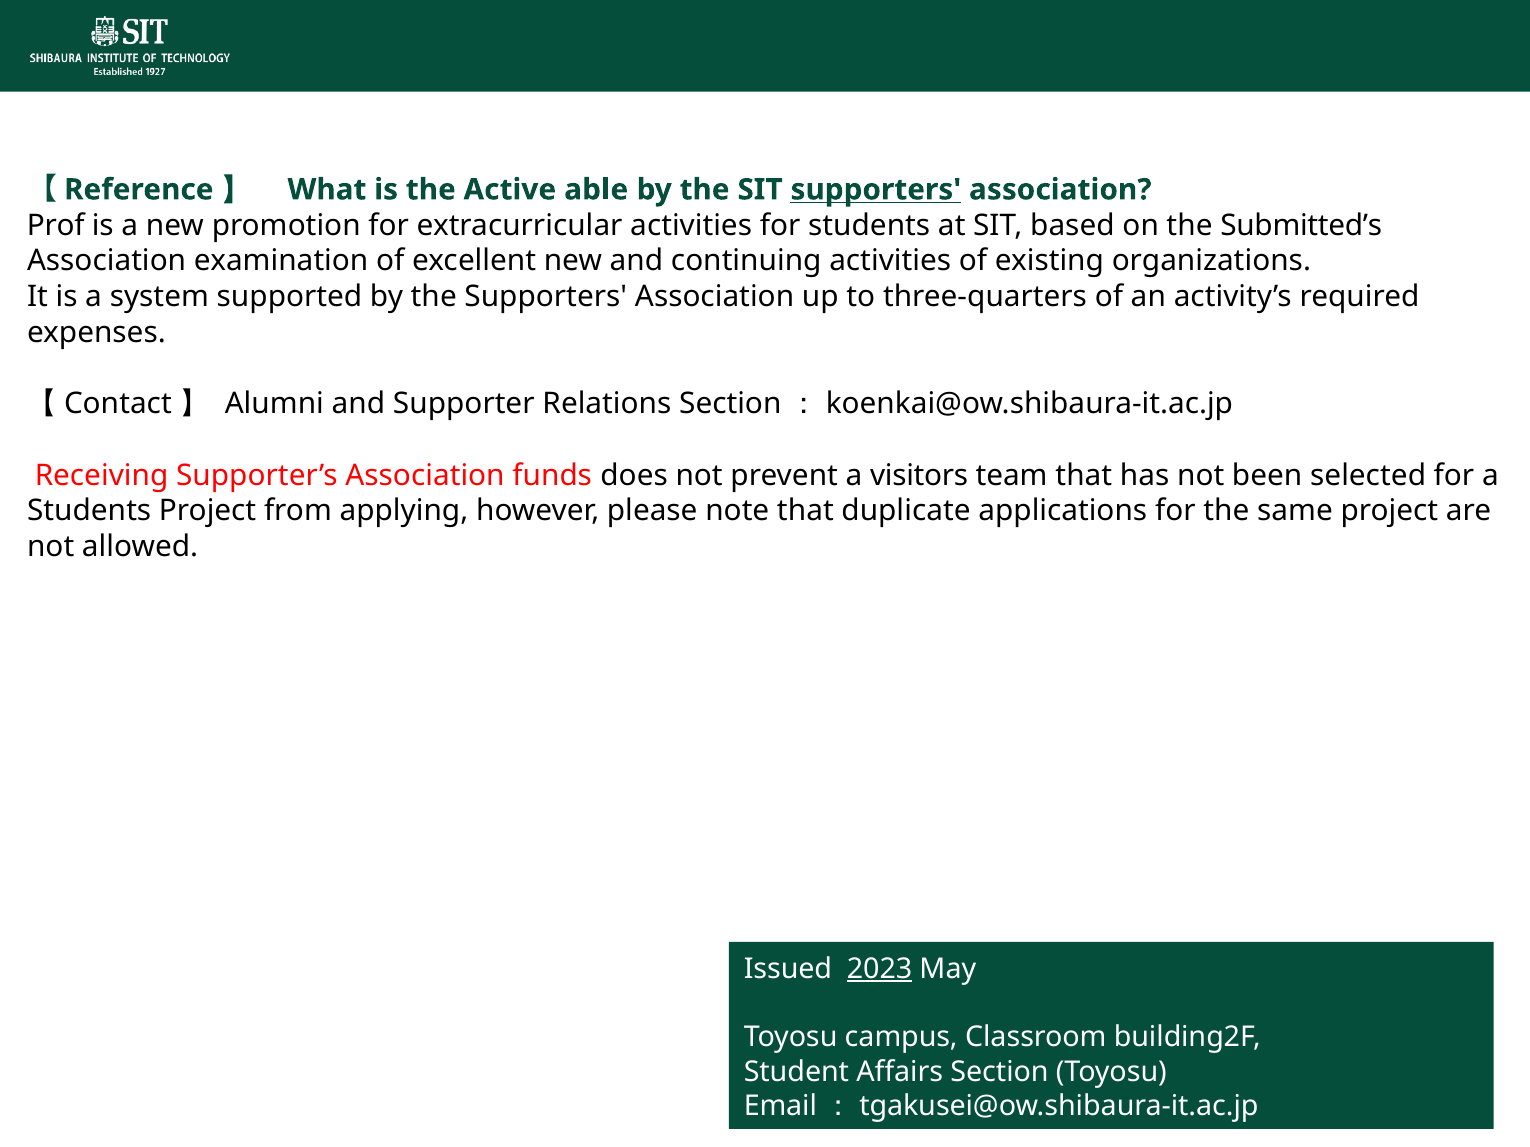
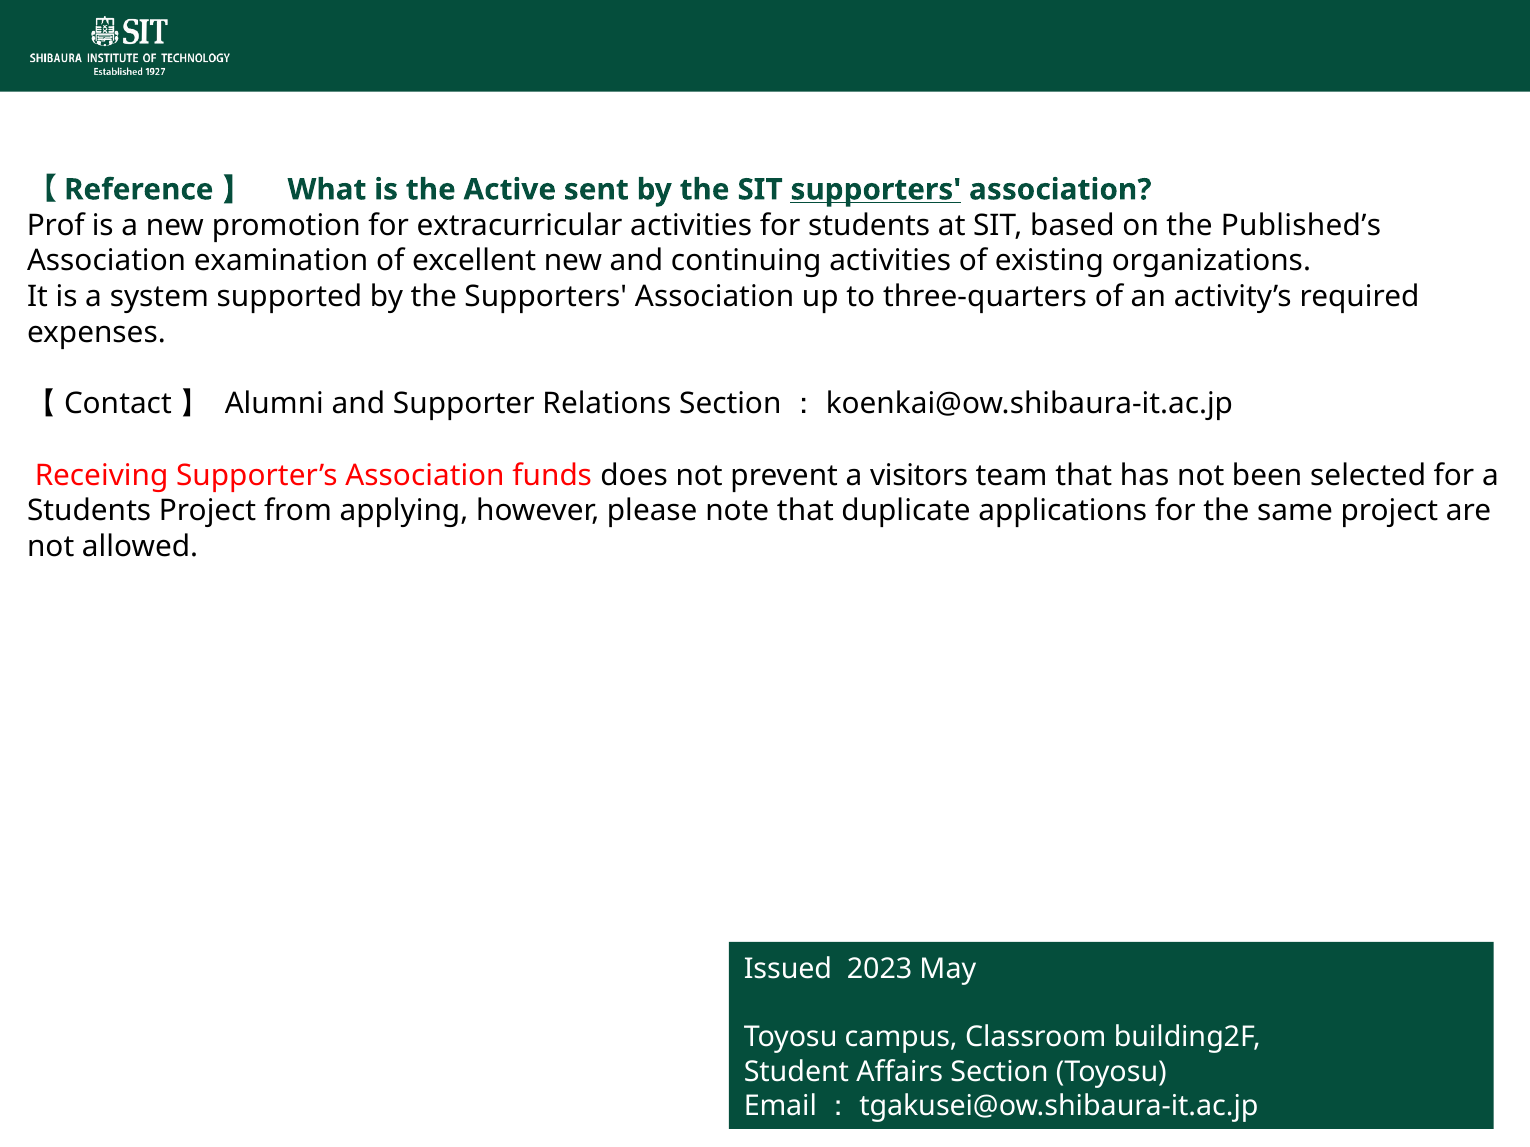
able: able -> sent (596, 190)
Submitted’s: Submitted’s -> Published’s (1301, 225)
2023 underline: present -> none (880, 969)
